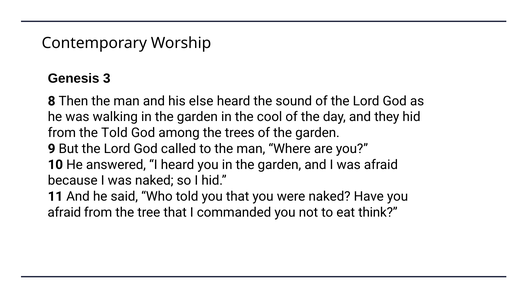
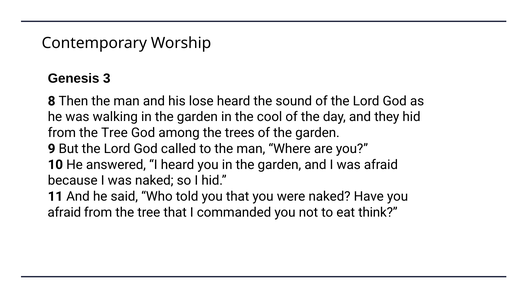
else: else -> lose (201, 101)
Told: Told -> Tree (114, 133)
